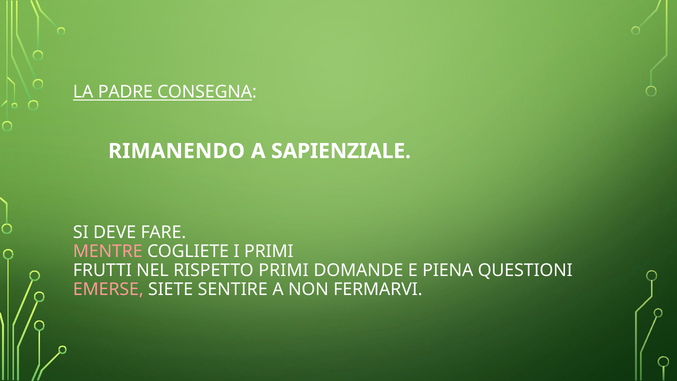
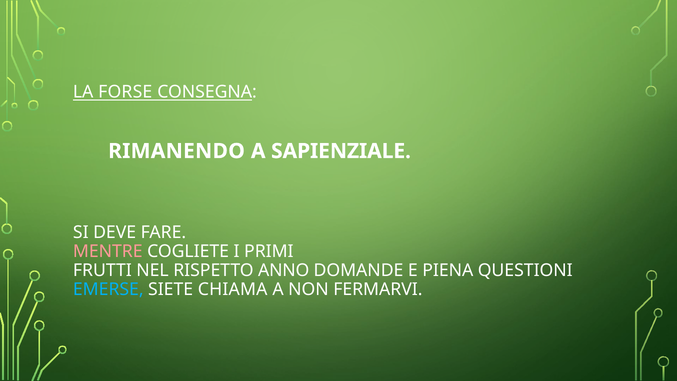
PADRE: PADRE -> FORSE (125, 92)
RISPETTO PRIMI: PRIMI -> ANNO (284, 270)
EMERSE colour: pink -> light blue (108, 289)
SENTIRE: SENTIRE -> CHIAMA (233, 289)
